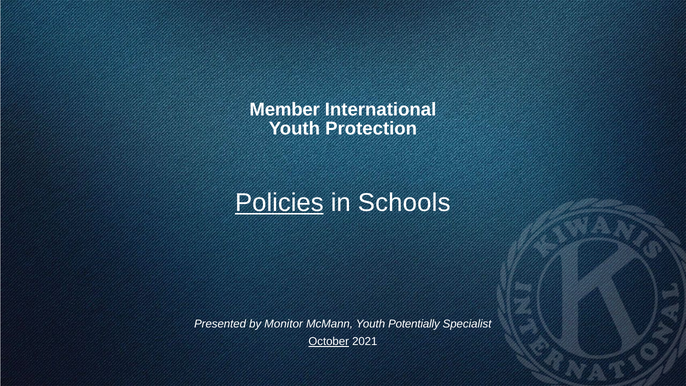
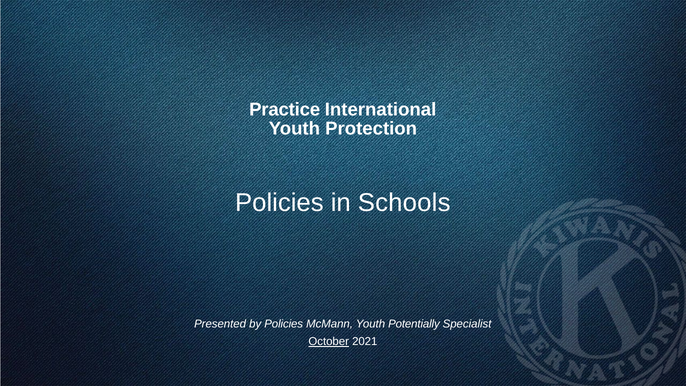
Member: Member -> Practice (285, 110)
Policies underline: present -> none (279, 203)
by Monitor: Monitor -> Policies (284, 324)
